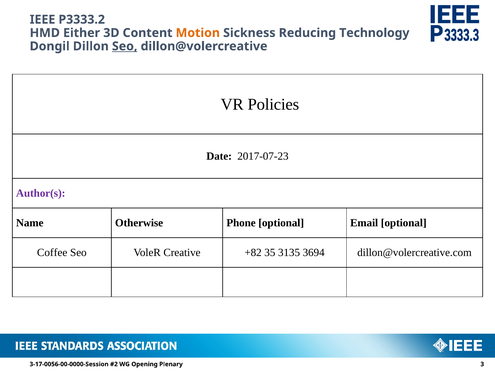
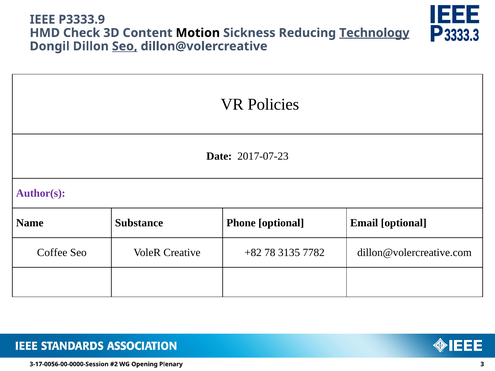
P3333.2: P3333.2 -> P3333.9 (82, 20)
Either: Either -> Check (82, 33)
Motion colour: orange -> black (198, 33)
Technology underline: none -> present (374, 33)
Otherwise: Otherwise -> Substance (139, 223)
35: 35 -> 78 (270, 253)
3694: 3694 -> 7782 (314, 253)
